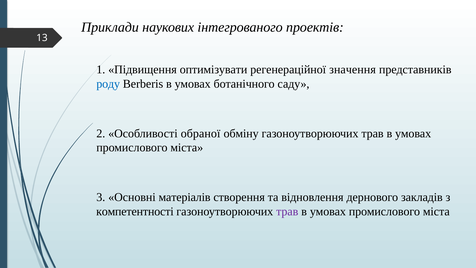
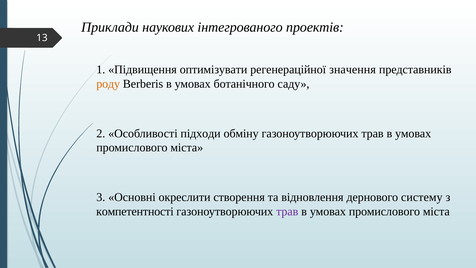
роду colour: blue -> orange (108, 84)
обраної: обраної -> підходи (201, 133)
матеріалів: матеріалів -> окреслити (185, 197)
закладів: закладів -> систему (422, 197)
